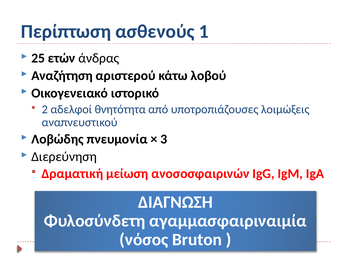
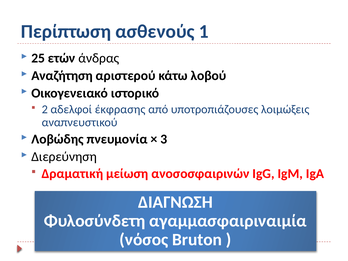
θνητότητα: θνητότητα -> έκφρασης (120, 109)
